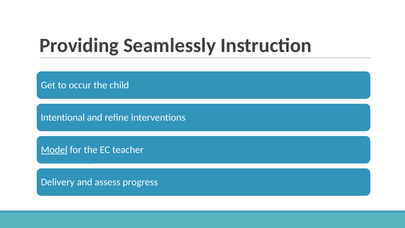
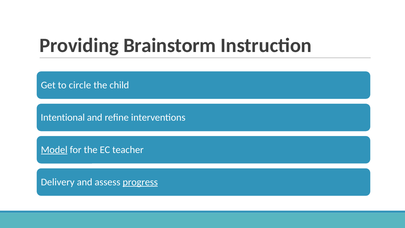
Seamlessly: Seamlessly -> Brainstorm (170, 45)
occur: occur -> circle (80, 85)
progress underline: none -> present (140, 182)
